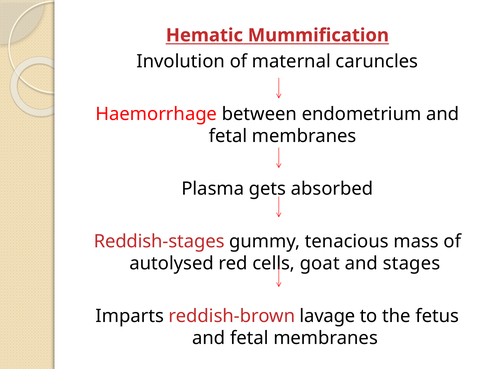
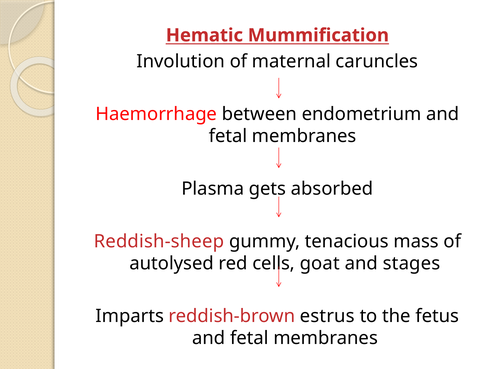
Reddish-stages: Reddish-stages -> Reddish-sheep (159, 241)
lavage: lavage -> estrus (327, 316)
